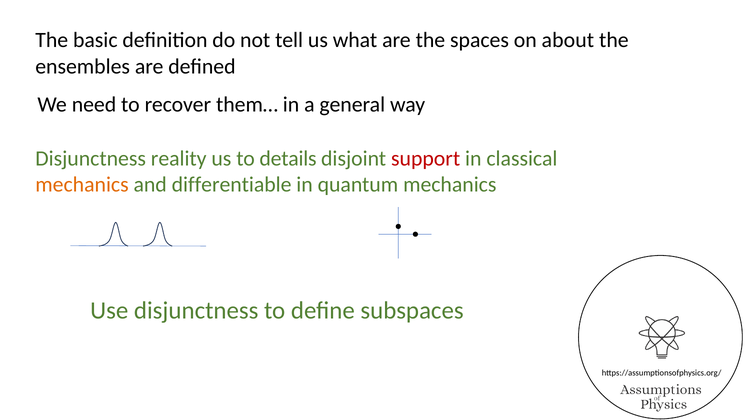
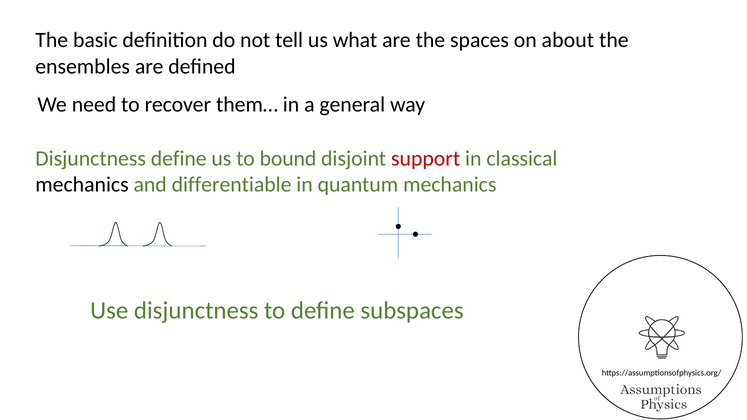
Disjunctness reality: reality -> define (179, 158)
details: details -> bound (288, 158)
mechanics colour: orange -> black (82, 185)
